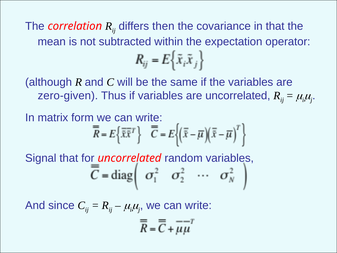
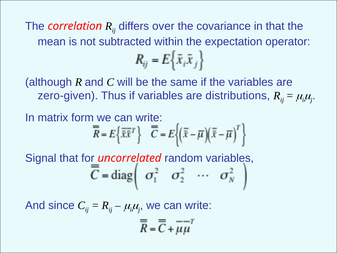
then: then -> over (163, 26)
are uncorrelated: uncorrelated -> distributions (238, 95)
